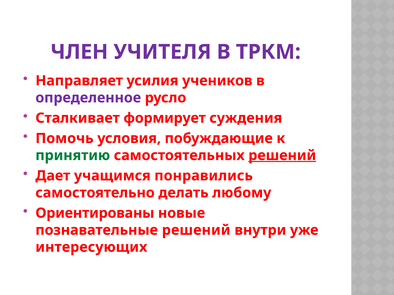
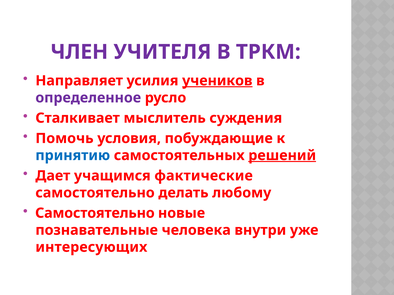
учеников underline: none -> present (217, 81)
формирует: формирует -> мыслитель (165, 118)
принятию colour: green -> blue (73, 156)
понравились: понравились -> фактические (204, 176)
Ориентированы: Ориентированы -> Самостоятельно (95, 213)
познавательные решений: решений -> человека (196, 230)
